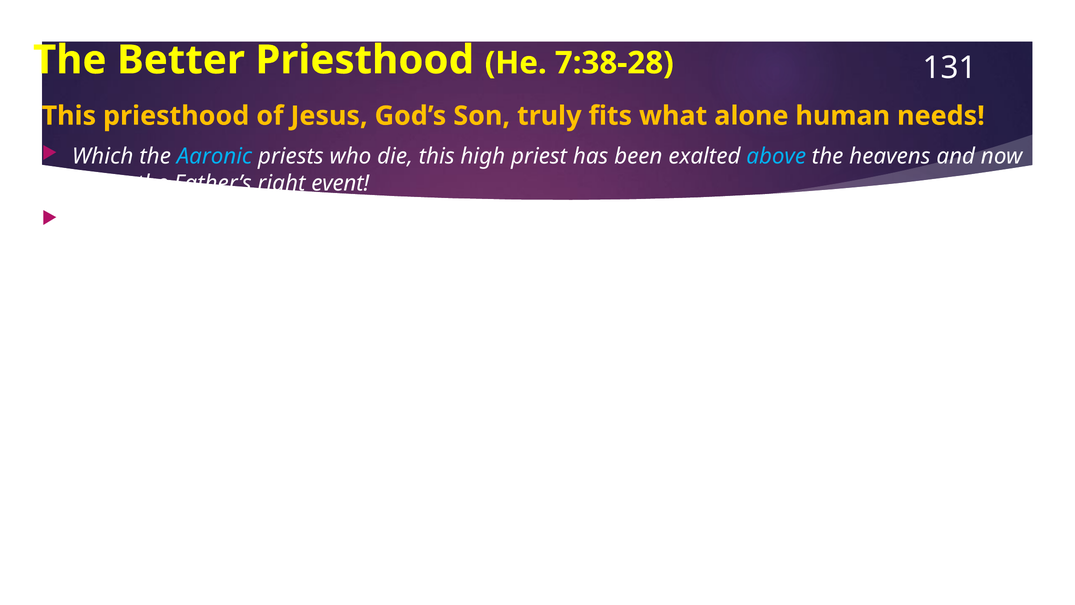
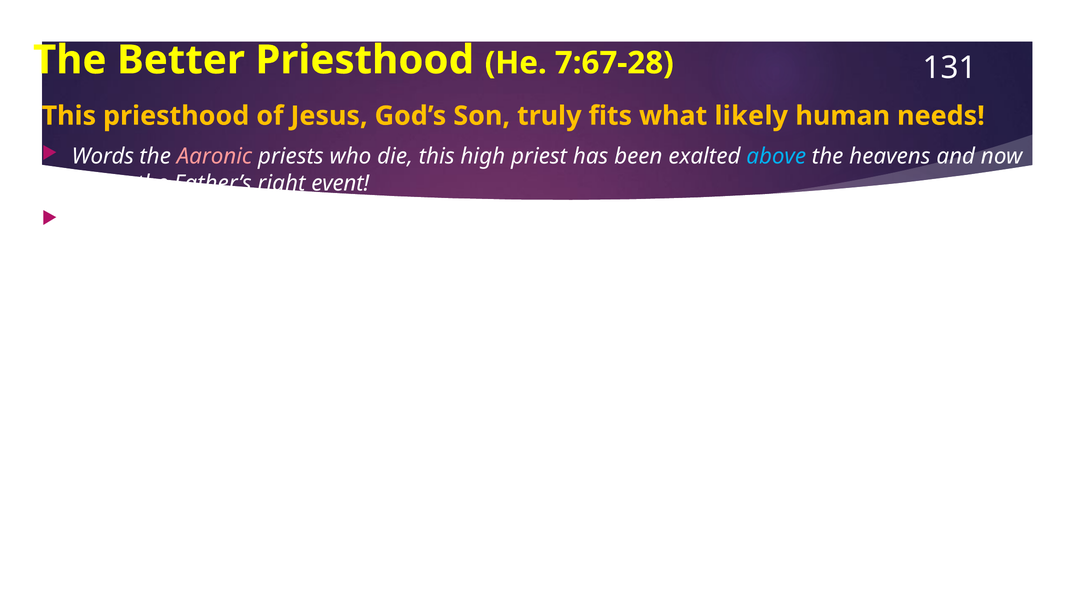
7:38-28: 7:38-28 -> 7:67-28 (614, 63)
alone: alone -> likely (751, 116)
Which: Which -> Words (103, 156)
Aaronic colour: light blue -> pink (214, 156)
